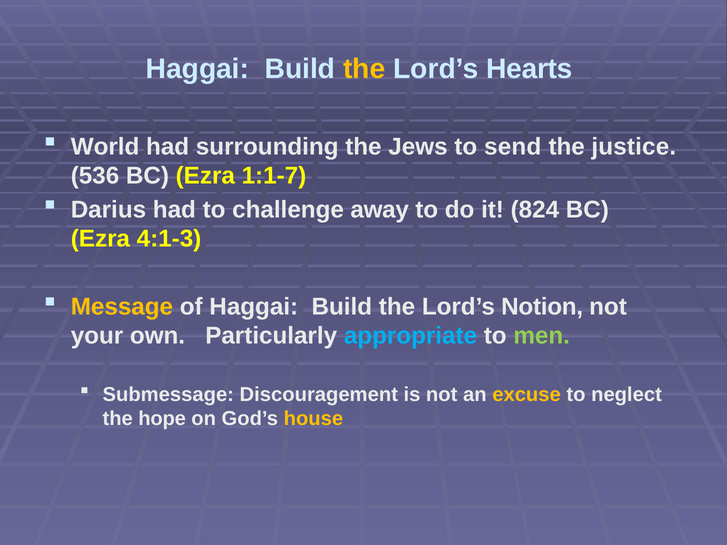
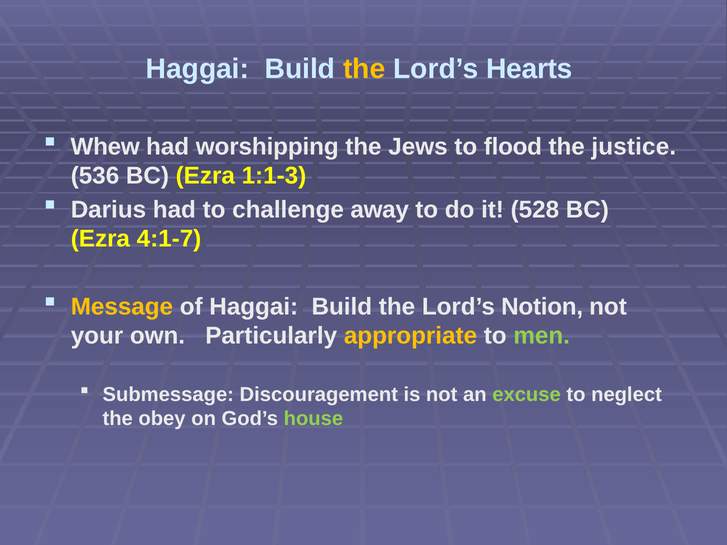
World: World -> Whew (105, 147)
surrounding: surrounding -> worshipping (267, 147)
send: send -> flood (513, 147)
1:1-7: 1:1-7 -> 1:1-3 (274, 176)
824: 824 -> 528 (535, 210)
4:1-3: 4:1-3 -> 4:1-7 (169, 239)
appropriate colour: light blue -> yellow (411, 336)
excuse colour: yellow -> light green (527, 395)
hope: hope -> obey (162, 419)
house colour: yellow -> light green (313, 419)
